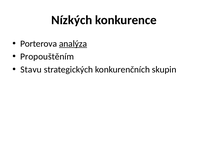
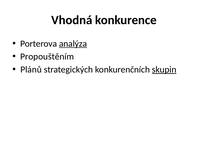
Nízkých: Nízkých -> Vhodná (72, 20)
Stavu: Stavu -> Plánů (31, 70)
skupin underline: none -> present (164, 70)
